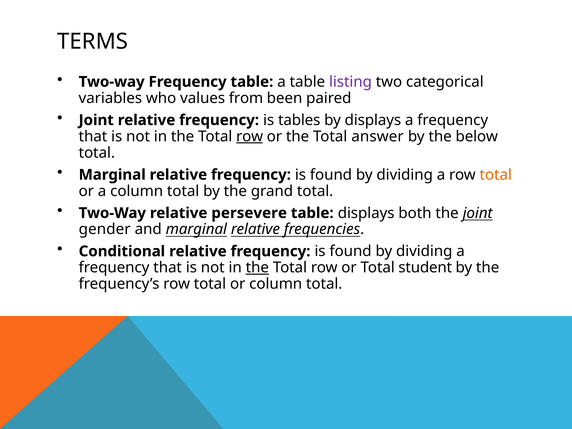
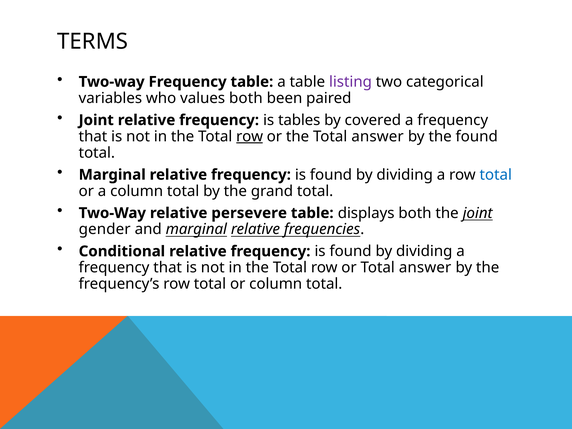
values from: from -> both (246, 98)
by displays: displays -> covered (373, 120)
the below: below -> found (477, 136)
total colour: orange -> blue (496, 175)
the underline: present -> none (257, 268)
or Total student: student -> answer (425, 268)
